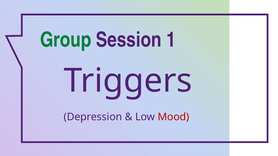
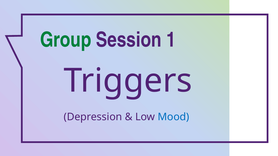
Mood colour: red -> blue (173, 117)
